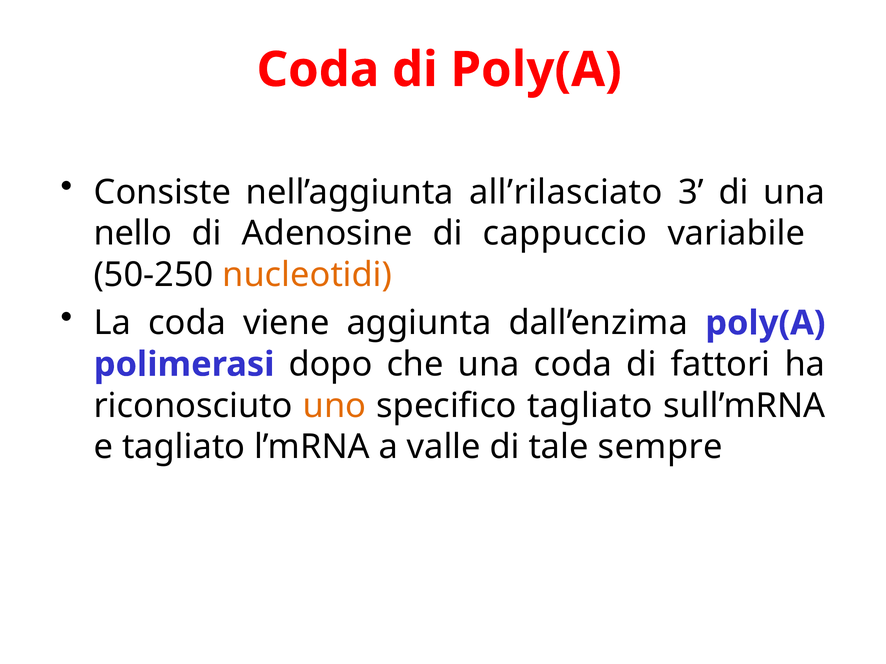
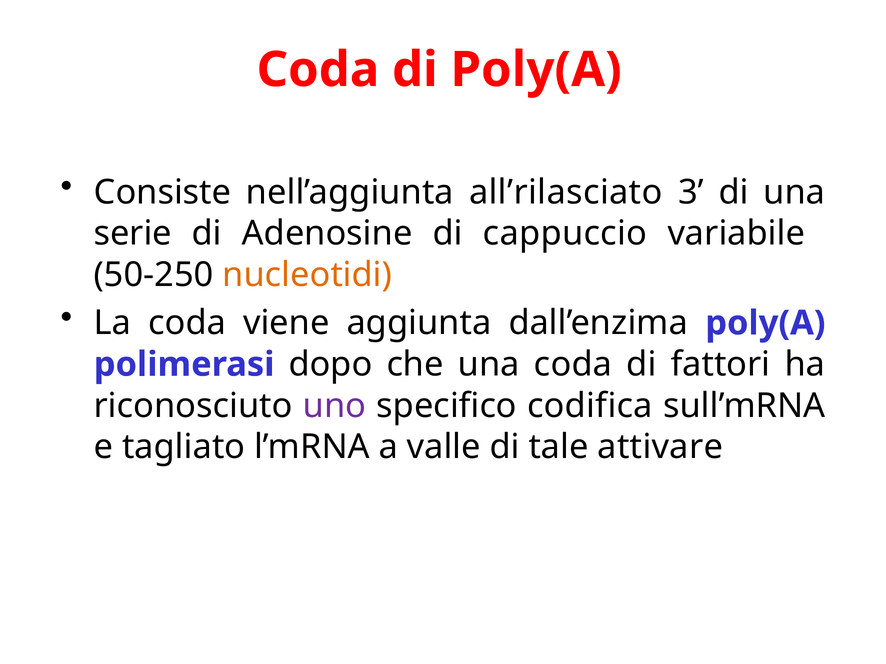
nello: nello -> serie (133, 234)
uno colour: orange -> purple (335, 406)
specifico tagliato: tagliato -> codifica (590, 406)
sempre: sempre -> attivare (660, 447)
